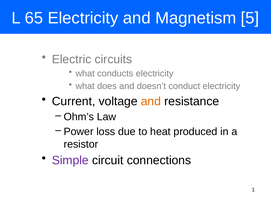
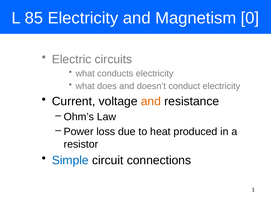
65: 65 -> 85 (34, 18)
5: 5 -> 0 (250, 18)
Simple colour: purple -> blue (70, 161)
